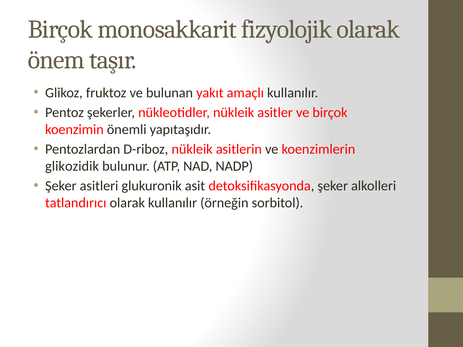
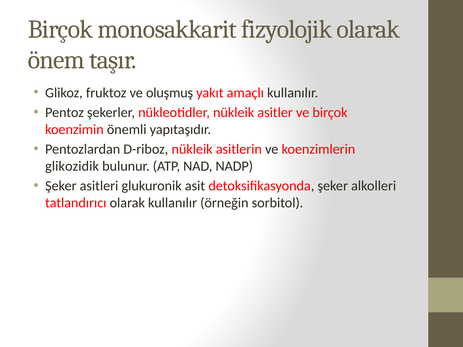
bulunan: bulunan -> oluşmuş (170, 93)
